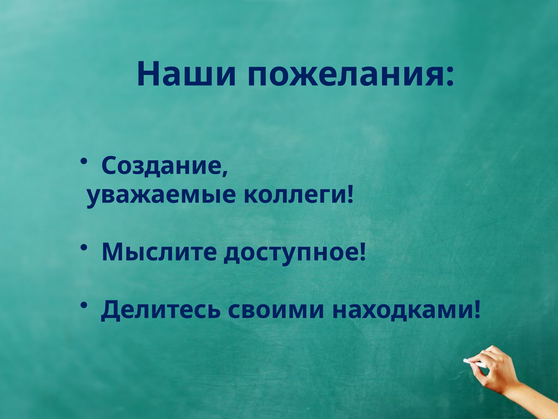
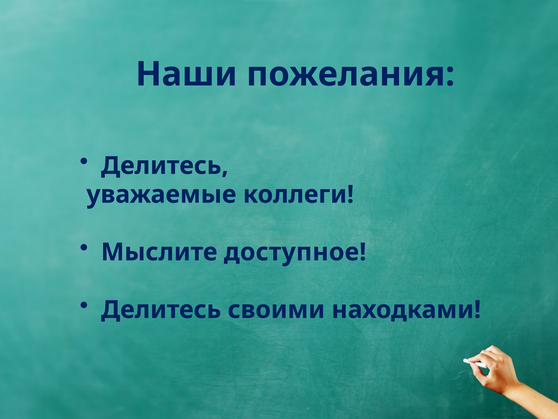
Создание: Создание -> Делитесь (165, 166)
